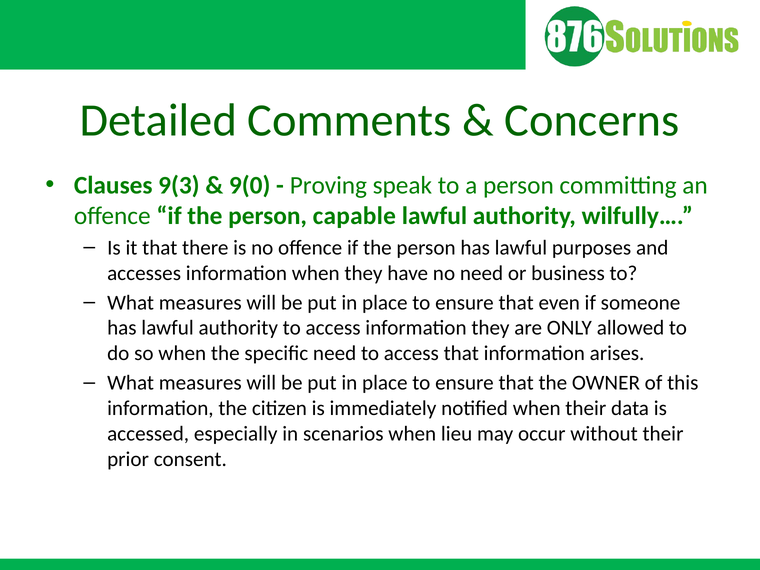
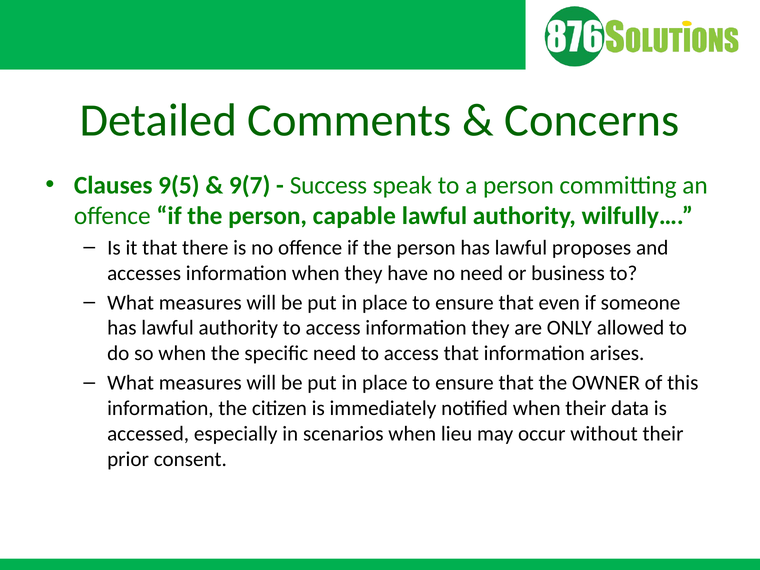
9(3: 9(3 -> 9(5 (179, 185)
9(0: 9(0 -> 9(7 (250, 185)
Proving: Proving -> Success (328, 185)
purposes: purposes -> proposes (592, 248)
